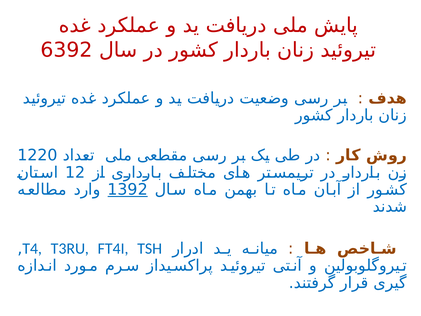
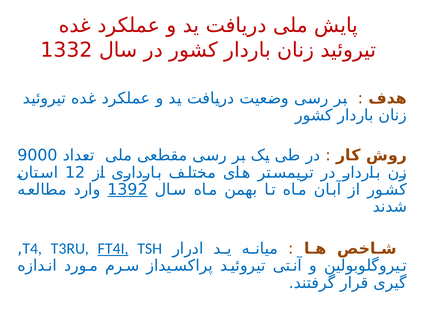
6392: 6392 -> 1332 (66, 50)
1220: 1220 -> 9000 (37, 155)
FT4I underline: none -> present (113, 248)
